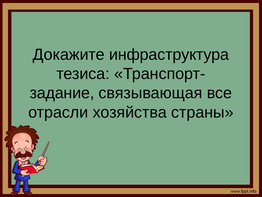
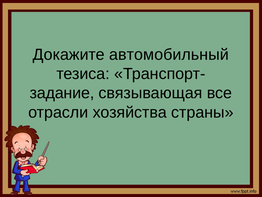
инфраструктура: инфраструктура -> автомобильный (169, 54)
